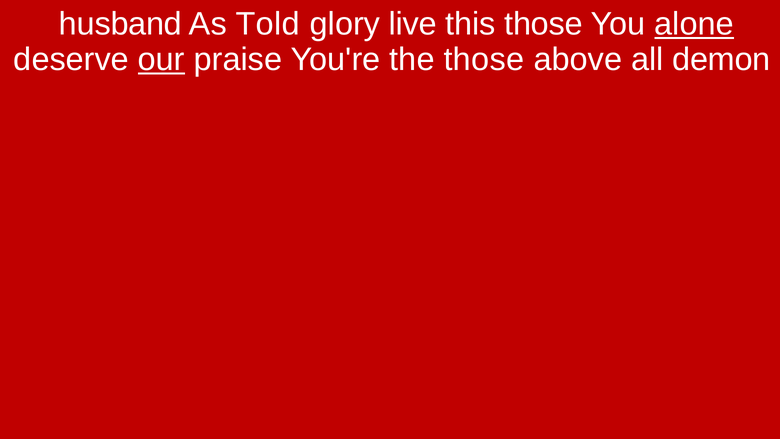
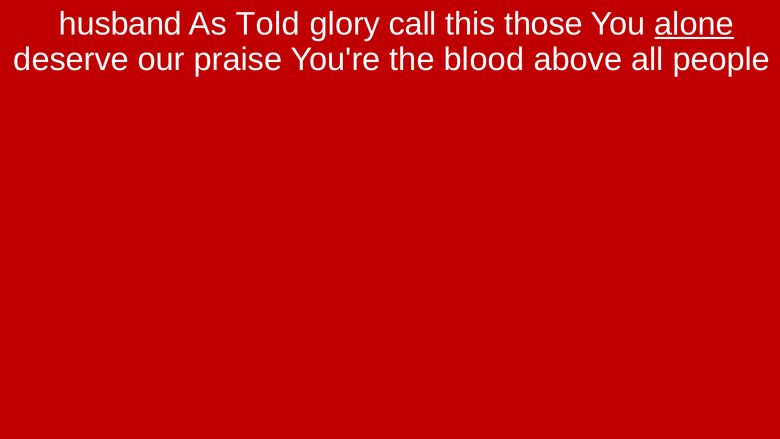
live: live -> call (413, 24)
our underline: present -> none (161, 59)
the those: those -> blood (484, 59)
demon: demon -> people (721, 59)
